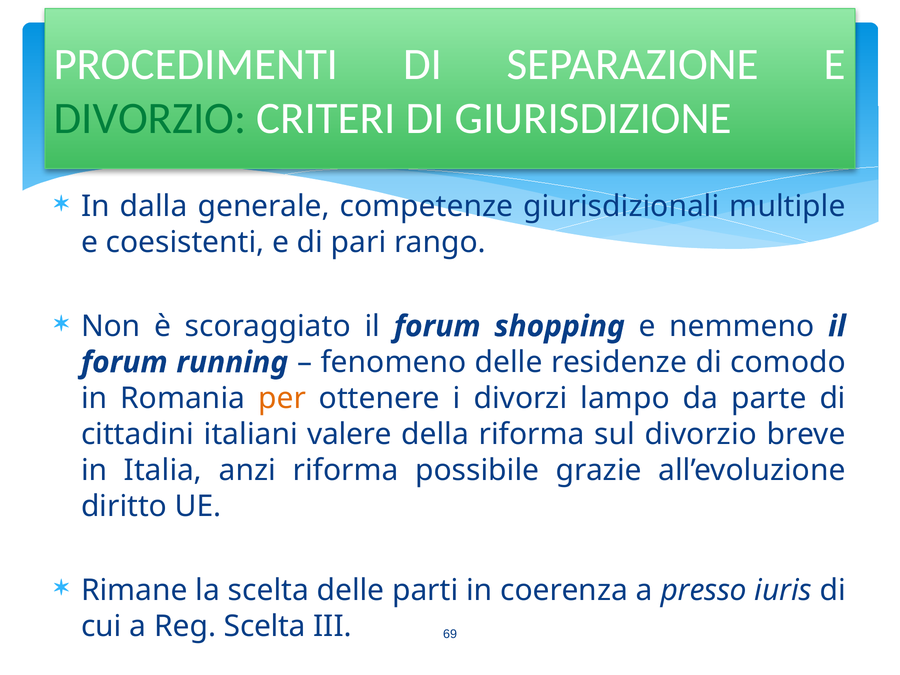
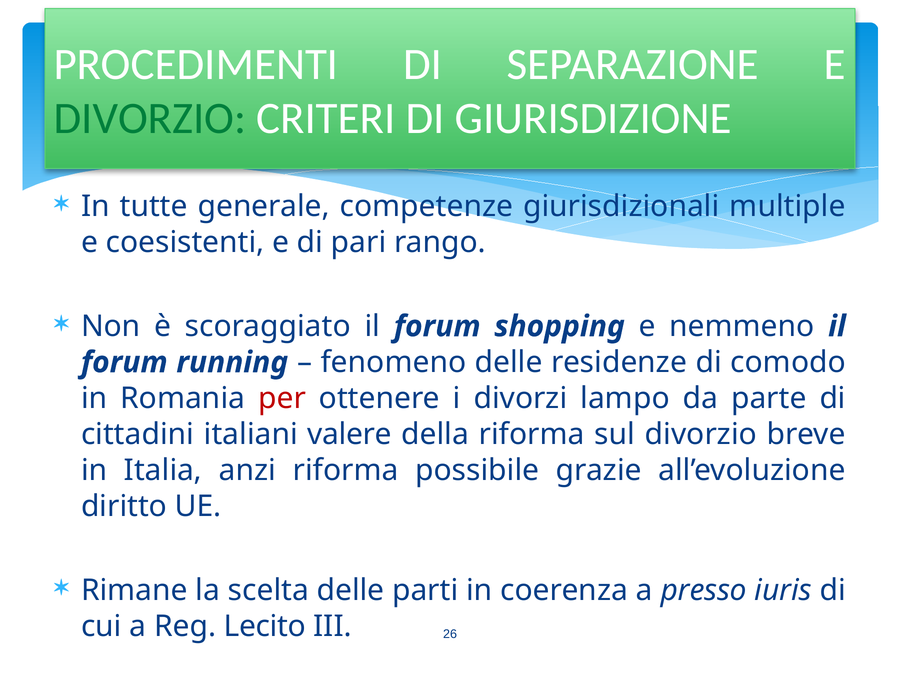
dalla: dalla -> tutte (154, 206)
per colour: orange -> red (282, 398)
Reg Scelta: Scelta -> Lecito (265, 626)
69: 69 -> 26 (450, 634)
